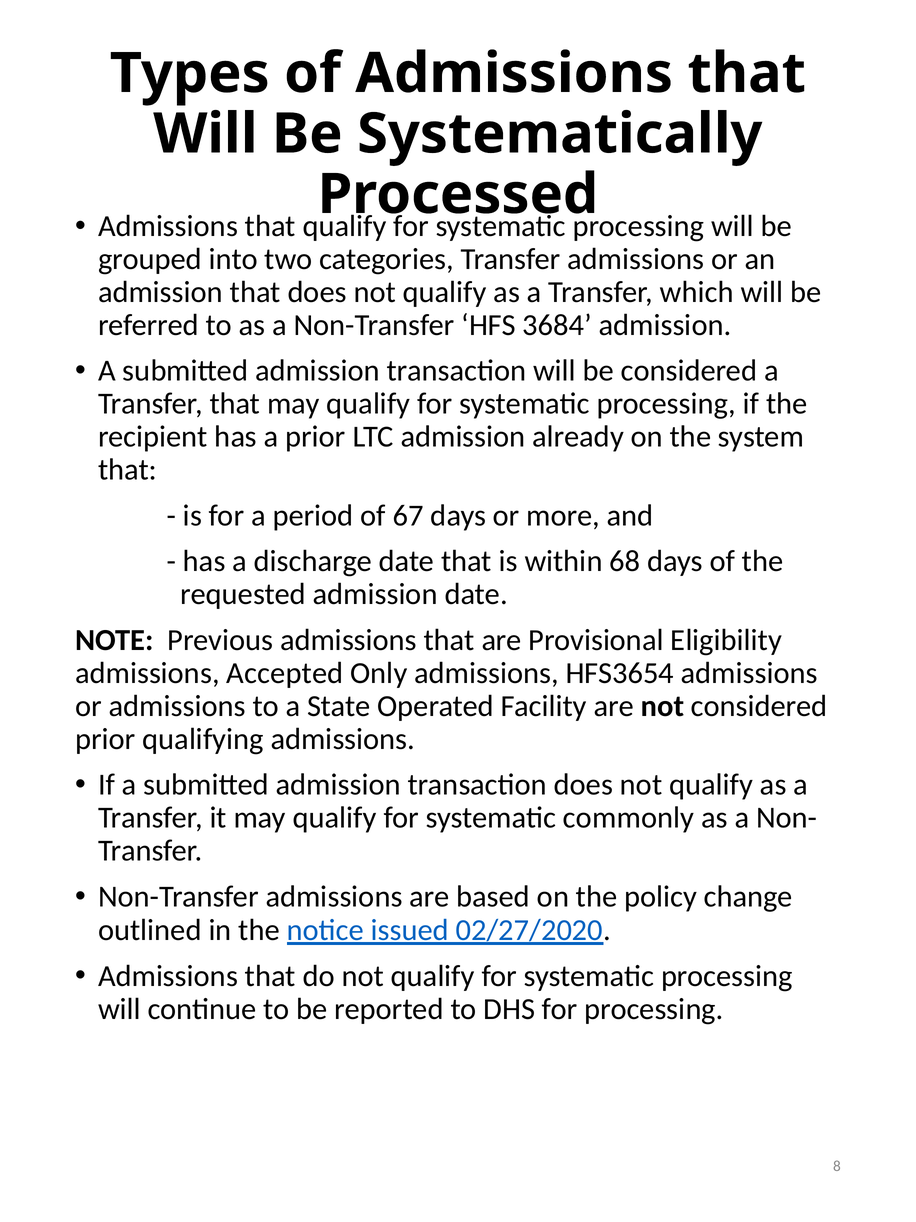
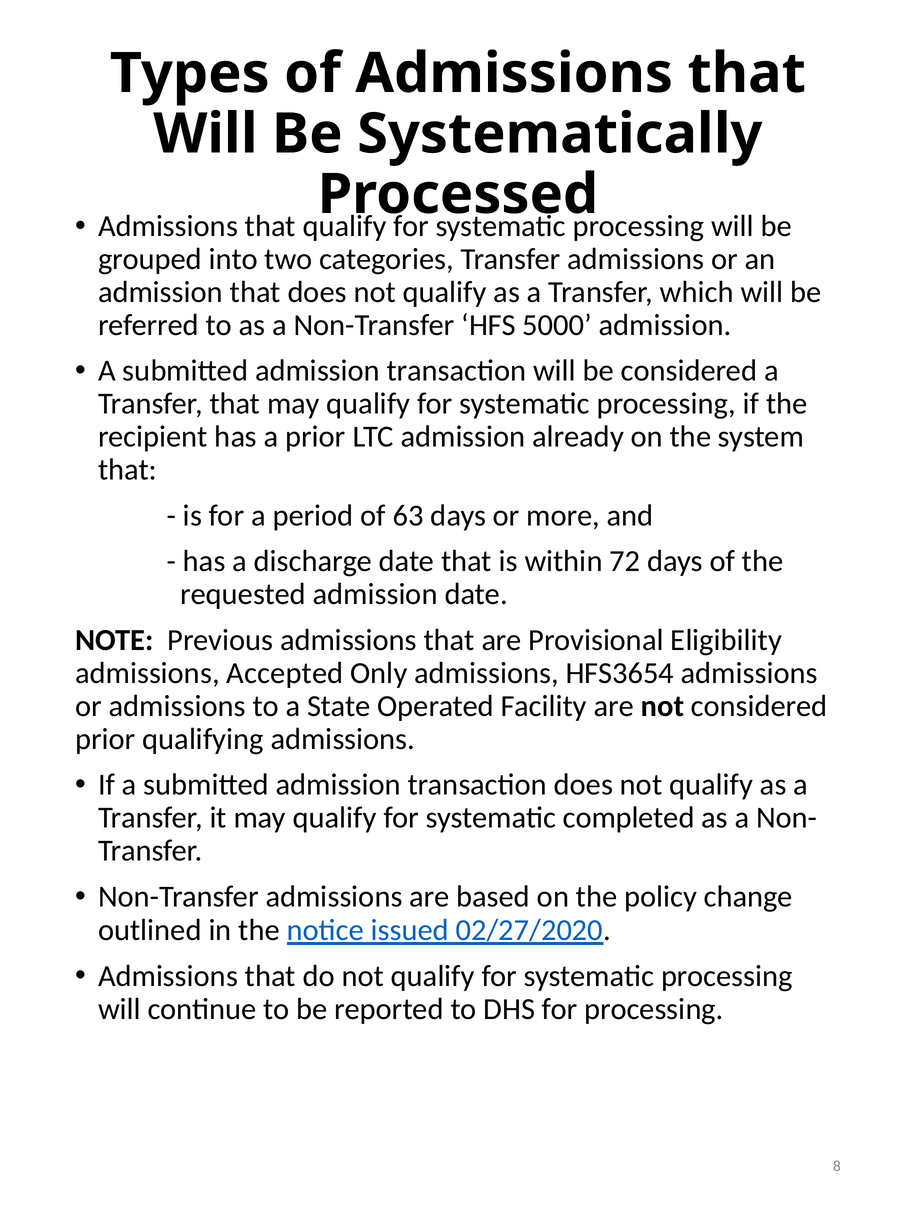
3684: 3684 -> 5000 (557, 325)
67: 67 -> 63 (408, 515)
68: 68 -> 72 (625, 561)
commonly: commonly -> completed (629, 817)
